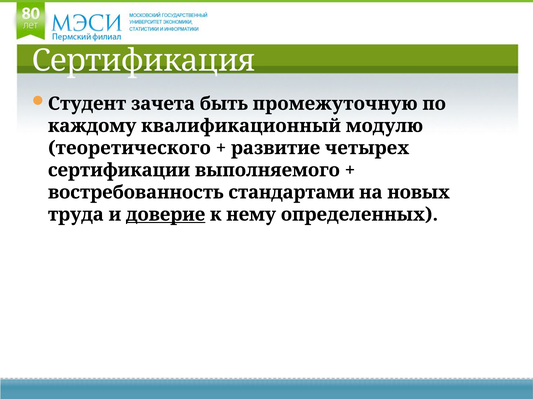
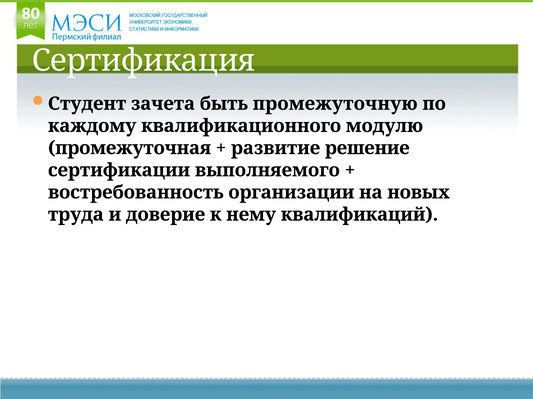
квалификационный: квалификационный -> квалификационного (241, 126)
теоретического: теоретического -> промежуточная (130, 148)
четырех: четырех -> решение (367, 148)
стандартами: стандартами -> организации (291, 193)
доверие underline: present -> none (166, 215)
определенных: определенных -> квалификаций (360, 215)
